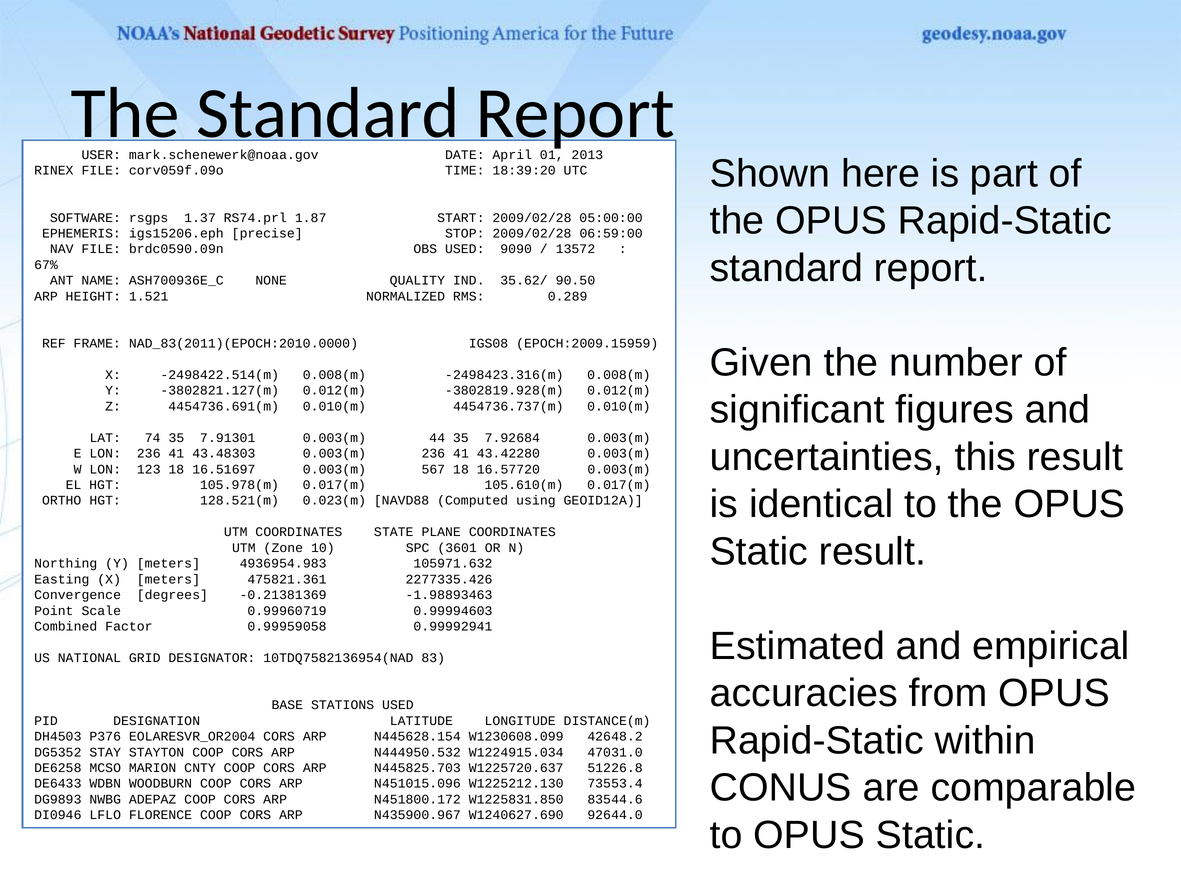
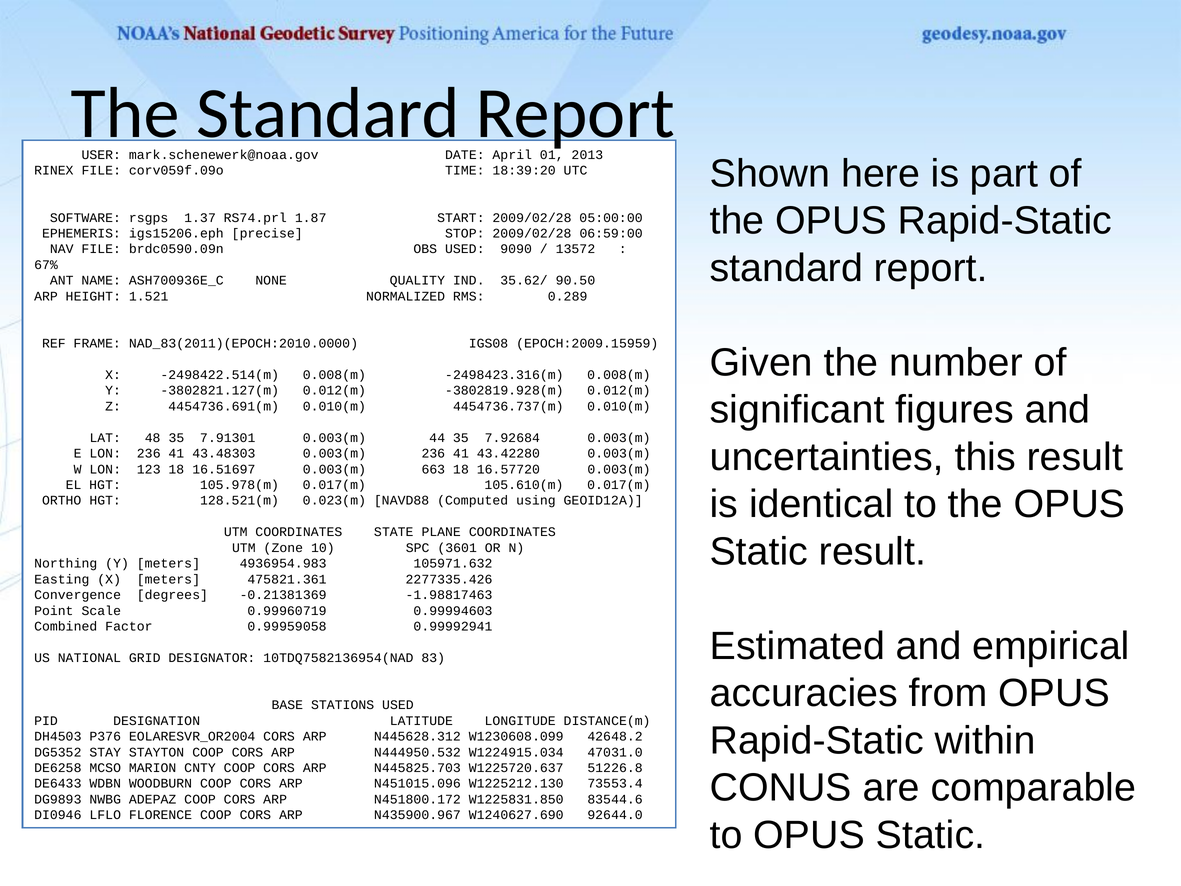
74: 74 -> 48 (153, 438)
567: 567 -> 663 (433, 469)
-1.98893463: -1.98893463 -> -1.98817463 (449, 595)
N445628.154: N445628.154 -> N445628.312 (417, 736)
